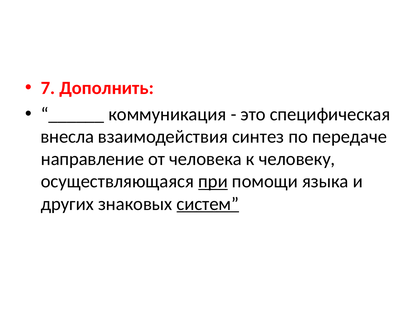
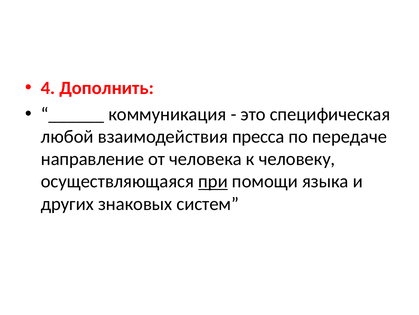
7: 7 -> 4 (48, 88)
внесла: внесла -> любой (67, 136)
синтез: синтез -> пресса (258, 136)
систем underline: present -> none (208, 203)
